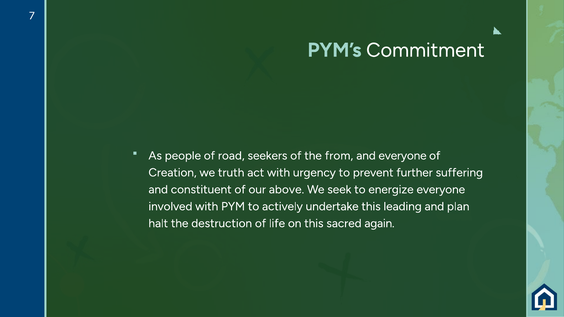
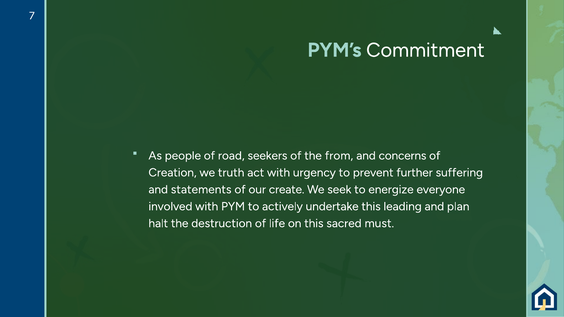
and everyone: everyone -> concerns (402, 156)
constituent: constituent -> statements (201, 190)
above: above -> create (287, 190)
again: again -> must (379, 223)
